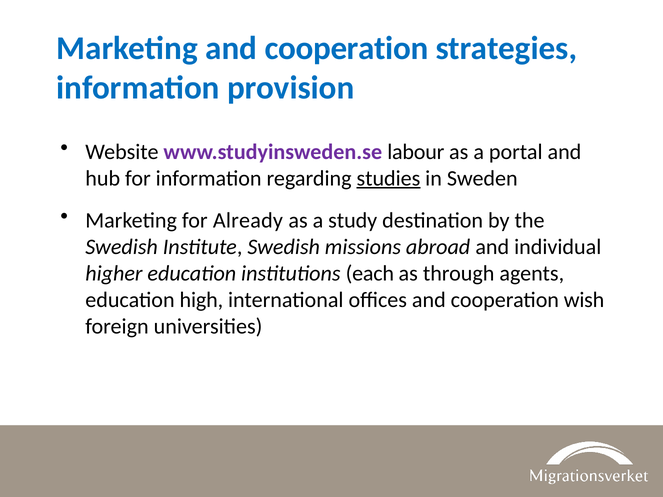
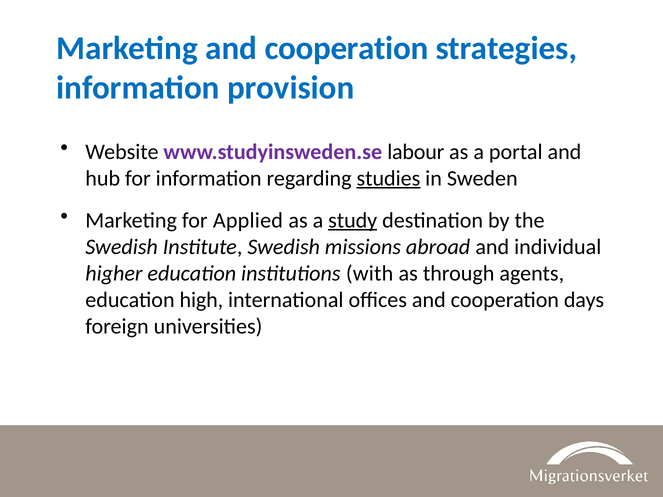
Already: Already -> Applied (248, 220)
study underline: none -> present (353, 220)
each: each -> with (370, 273)
wish: wish -> days (584, 300)
